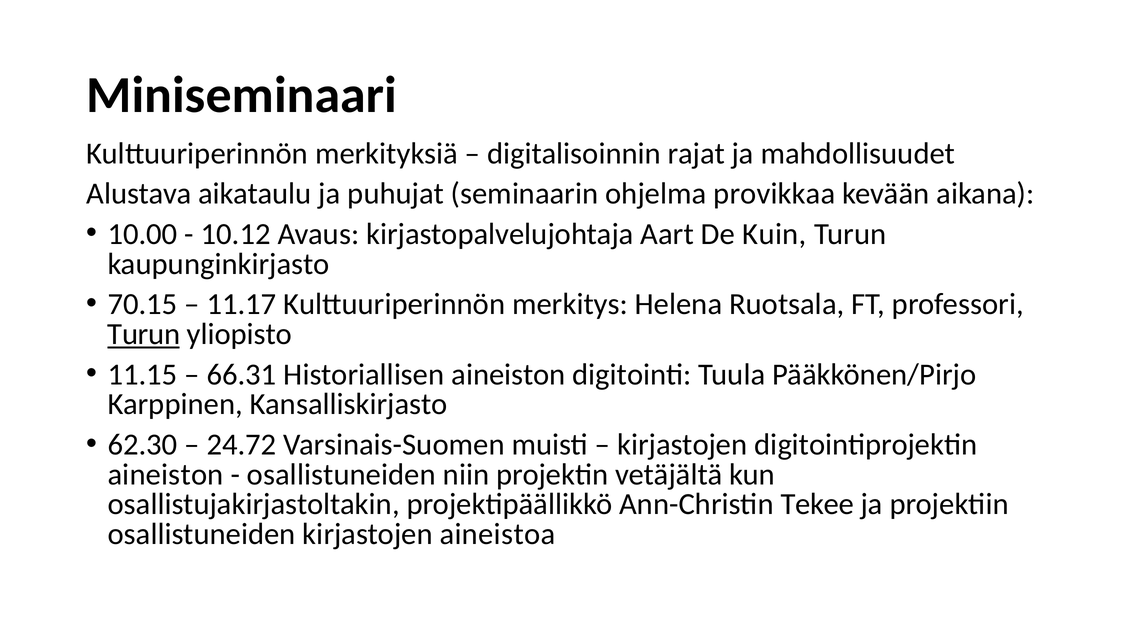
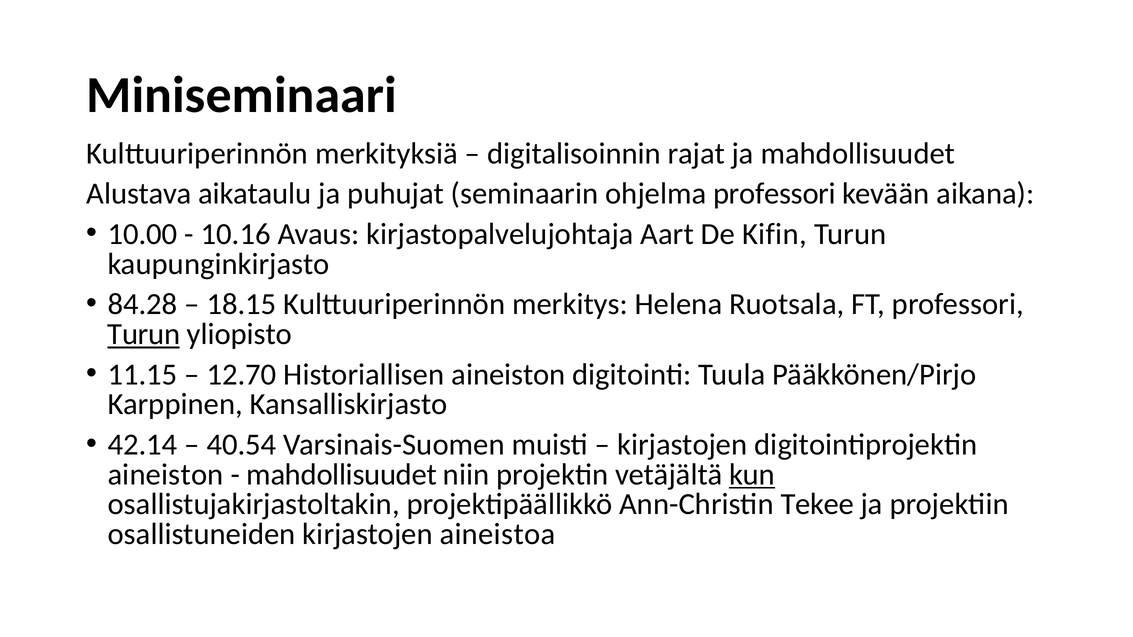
ohjelma provikkaa: provikkaa -> professori (774, 194)
10.12: 10.12 -> 10.16 (236, 234)
Kuin: Kuin -> Kifin (774, 234)
70.15: 70.15 -> 84.28 (143, 305)
11.17: 11.17 -> 18.15 (242, 305)
66.31: 66.31 -> 12.70 (242, 375)
62.30: 62.30 -> 42.14 (143, 445)
24.72: 24.72 -> 40.54 (242, 445)
osallistuneiden: osallistuneiden -> mahdollisuudet (342, 475)
kun underline: none -> present (752, 475)
